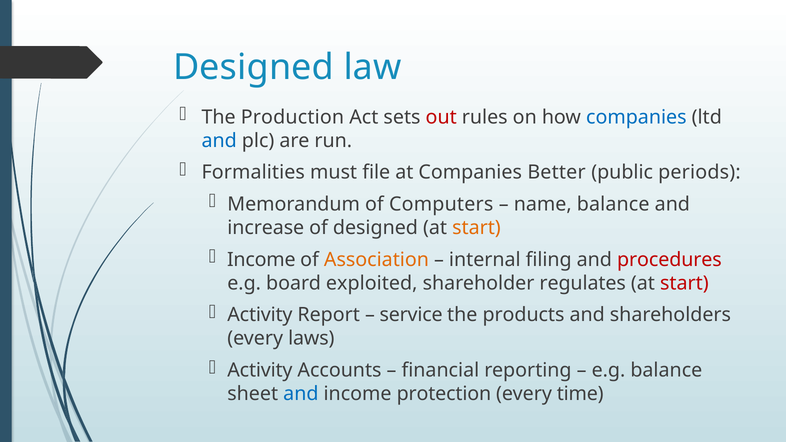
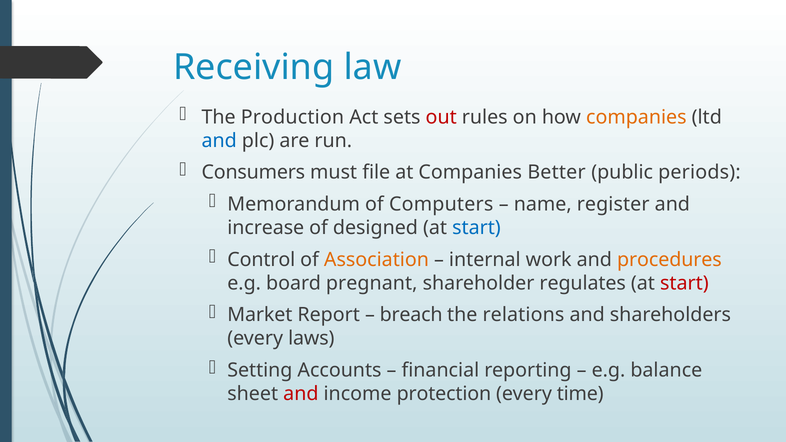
Designed: Designed -> Receiving (254, 67)
companies colour: blue -> orange (636, 117)
Formalities: Formalities -> Consumers (253, 172)
name balance: balance -> register (613, 204)
start colour: orange -> blue (476, 228)
Income: Income -> Control (261, 260)
filing: filing -> work (549, 260)
procedures colour: red -> orange (669, 260)
exploited: exploited -> pregnant (372, 283)
Activity: Activity -> Market (260, 315)
service: service -> breach (411, 315)
products: products -> relations (523, 315)
Activity: Activity -> Setting (260, 370)
and colour: blue -> red (301, 394)
